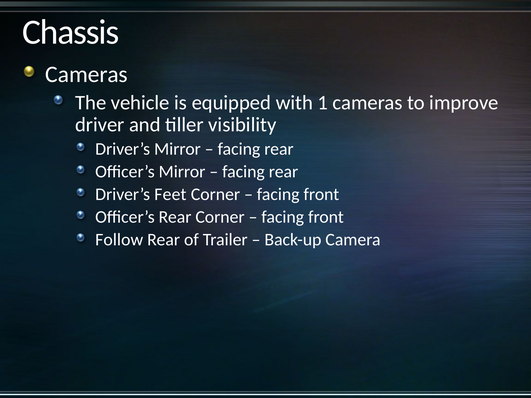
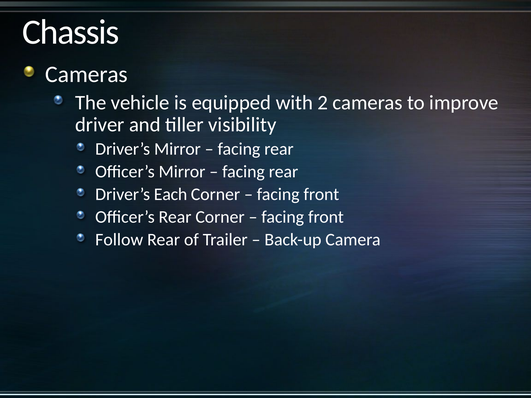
1: 1 -> 2 (323, 103)
Feet: Feet -> Each (171, 194)
